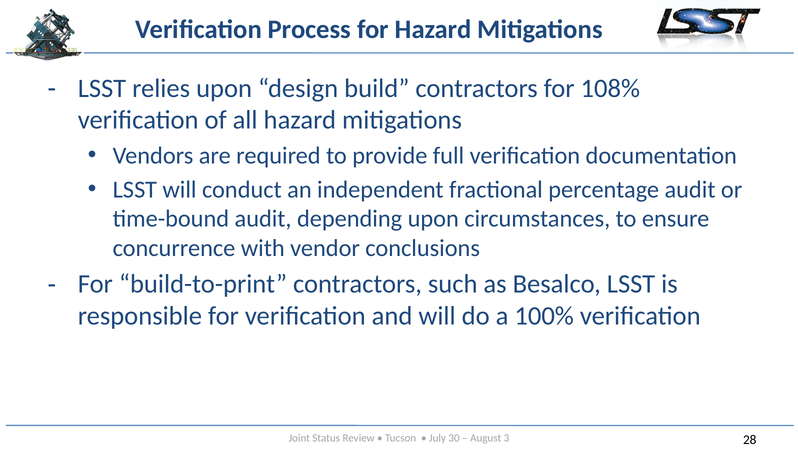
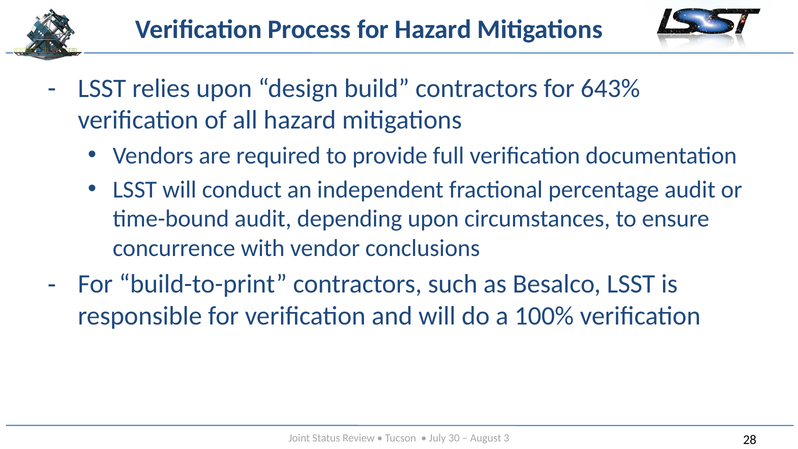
108%: 108% -> 643% (610, 88)
